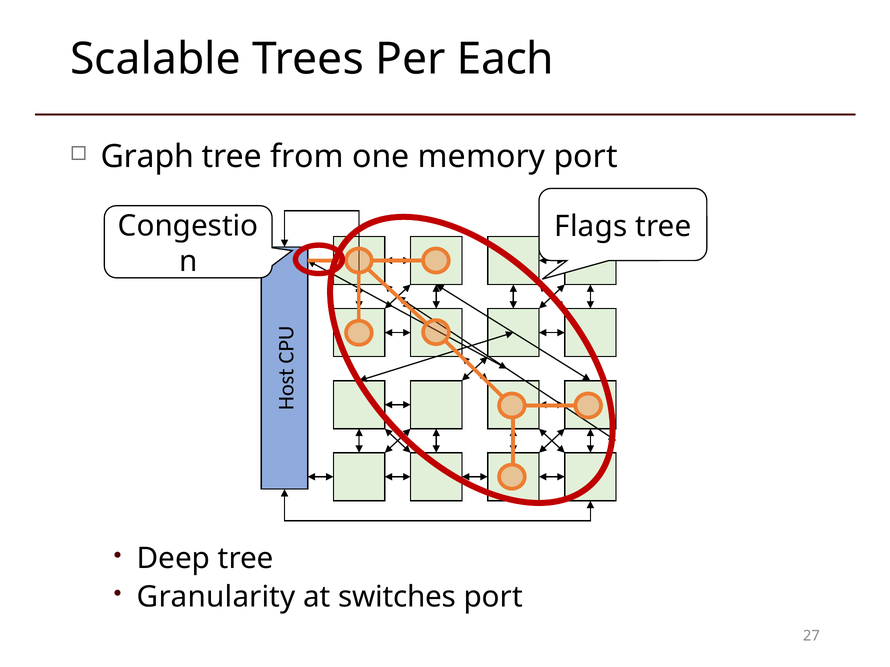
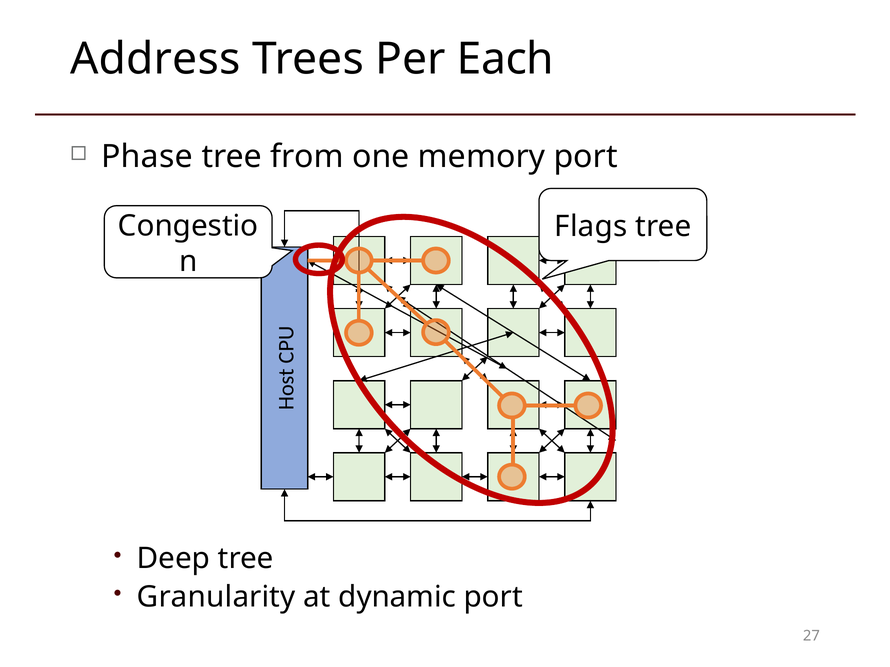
Scalable: Scalable -> Address (155, 59)
Graph: Graph -> Phase (147, 157)
switches: switches -> dynamic (397, 597)
